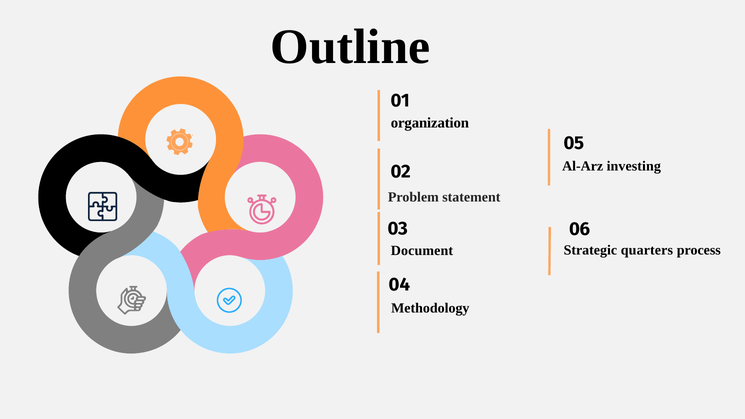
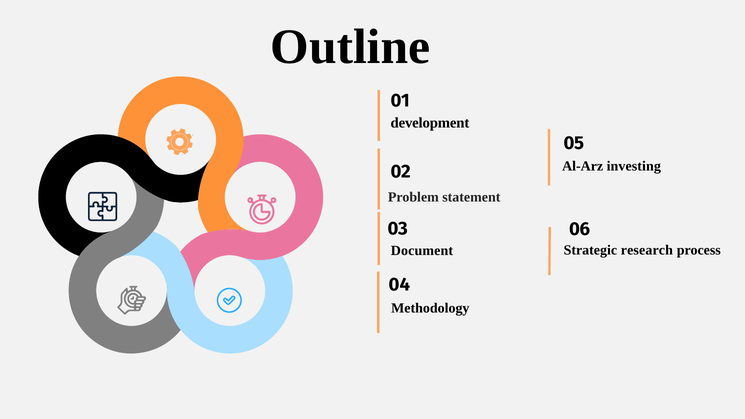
organization: organization -> development (430, 123)
quarters: quarters -> research (647, 250)
